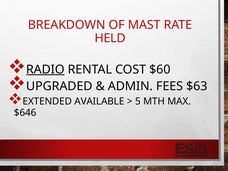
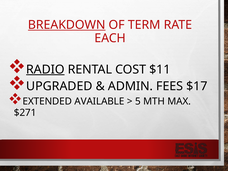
BREAKDOWN underline: none -> present (67, 25)
MAST: MAST -> TERM (144, 25)
HELD: HELD -> EACH (110, 38)
$60: $60 -> $11 (160, 69)
$63: $63 -> $17 (197, 86)
$646: $646 -> $271 (25, 113)
